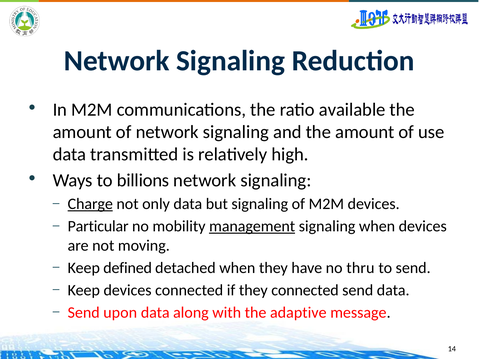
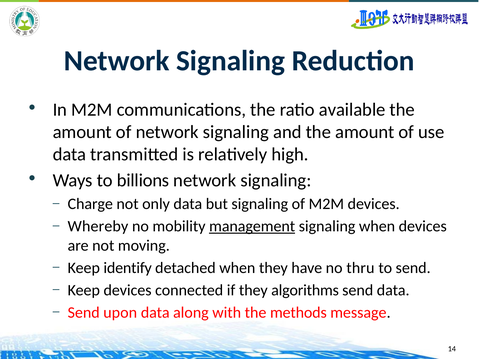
Charge underline: present -> none (90, 204)
Particular: Particular -> Whereby (98, 227)
defined: defined -> identify (128, 268)
they connected: connected -> algorithms (305, 290)
adaptive: adaptive -> methods (298, 313)
